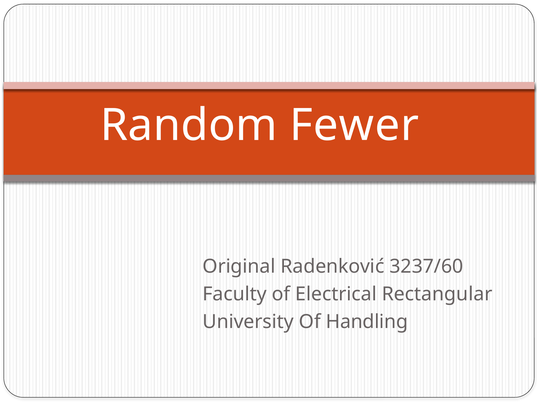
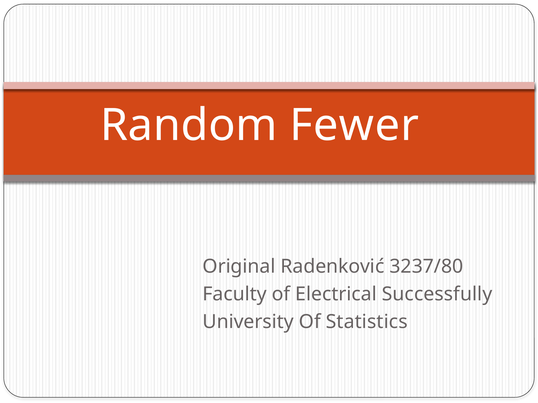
3237/60: 3237/60 -> 3237/80 (426, 267)
Rectangular: Rectangular -> Successfully (437, 294)
Handling: Handling -> Statistics (367, 322)
